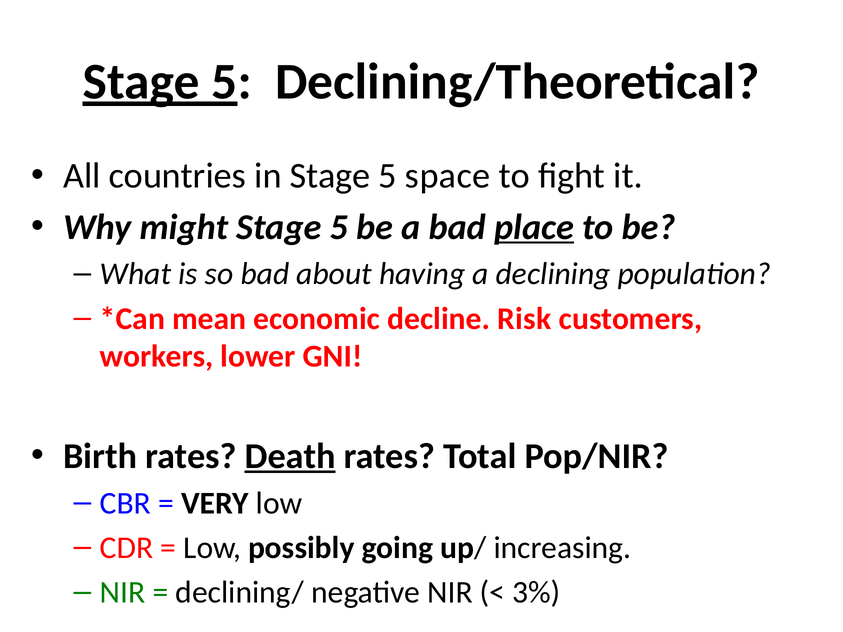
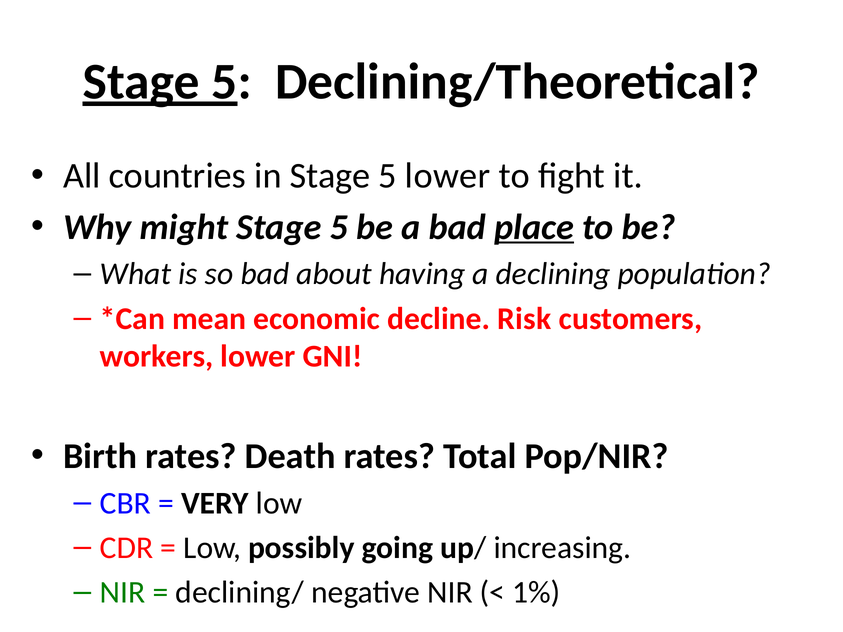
5 space: space -> lower (448, 176)
Death underline: present -> none (290, 456)
3%: 3% -> 1% (536, 592)
